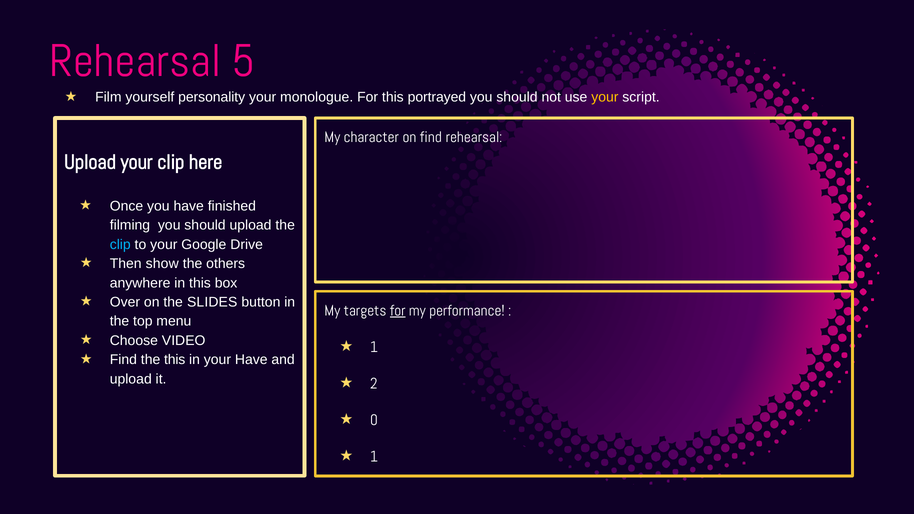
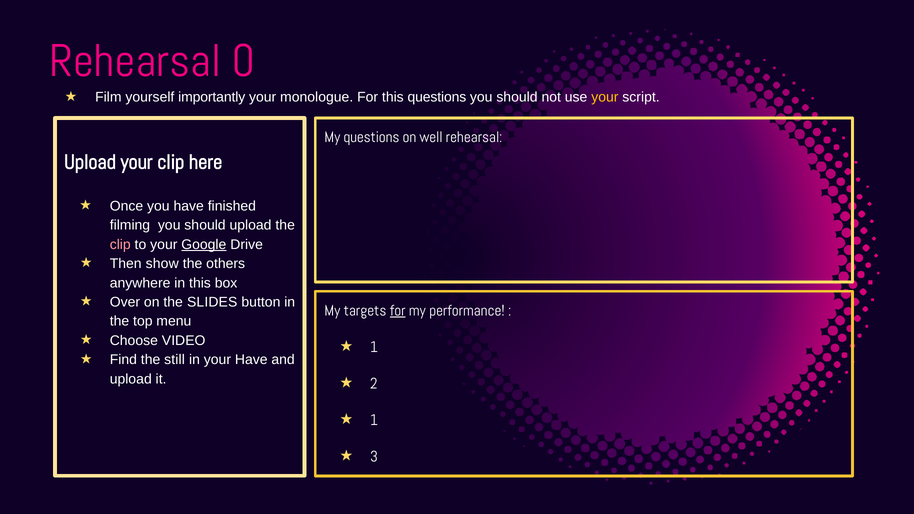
5: 5 -> 0 (243, 61)
personality: personality -> importantly (212, 97)
this portrayed: portrayed -> questions (437, 97)
My character: character -> questions (371, 137)
on find: find -> well (431, 137)
clip colour: light blue -> pink (120, 244)
Google underline: none -> present (204, 244)
the this: this -> still (175, 360)
0: 0 -> 1 (374, 420)
1: 1 -> 3 (374, 457)
